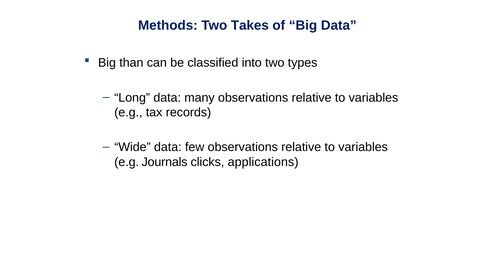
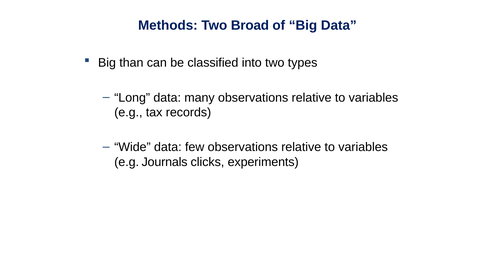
Takes: Takes -> Broad (250, 25)
applications: applications -> experiments (263, 162)
